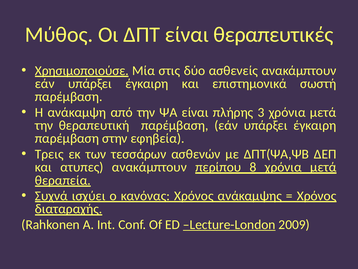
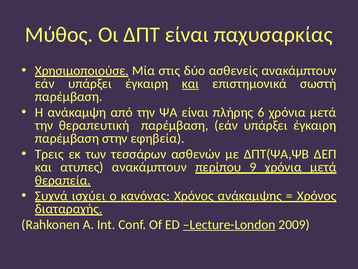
θεραπευτικές: θεραπευτικές -> παχυσαρκίας (273, 35)
και underline: none -> present (191, 84)
3: 3 -> 6 (261, 112)
8: 8 -> 9 (253, 167)
